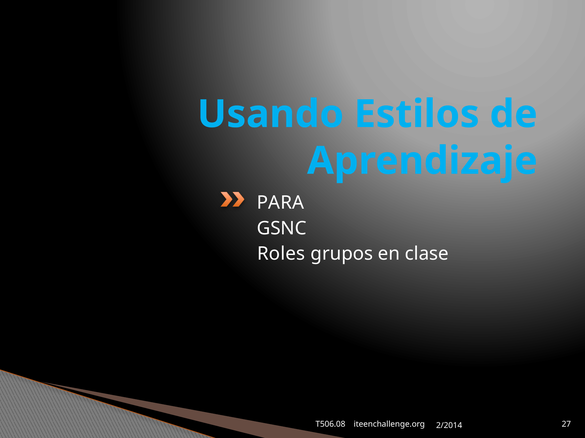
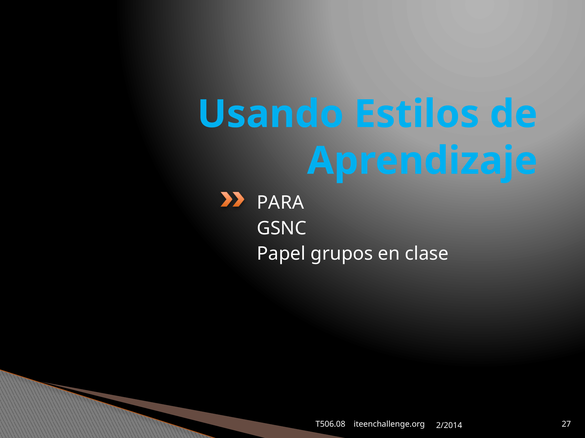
Roles: Roles -> Papel (281, 254)
